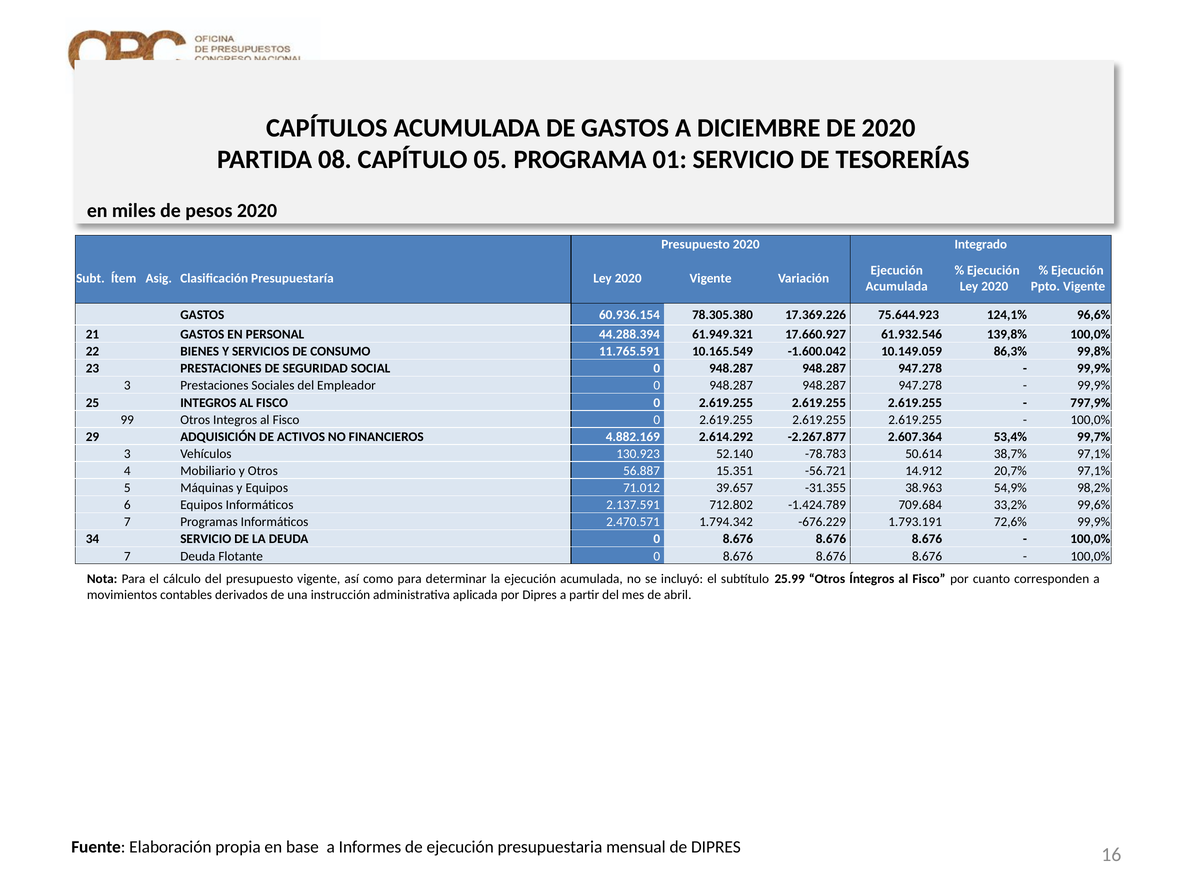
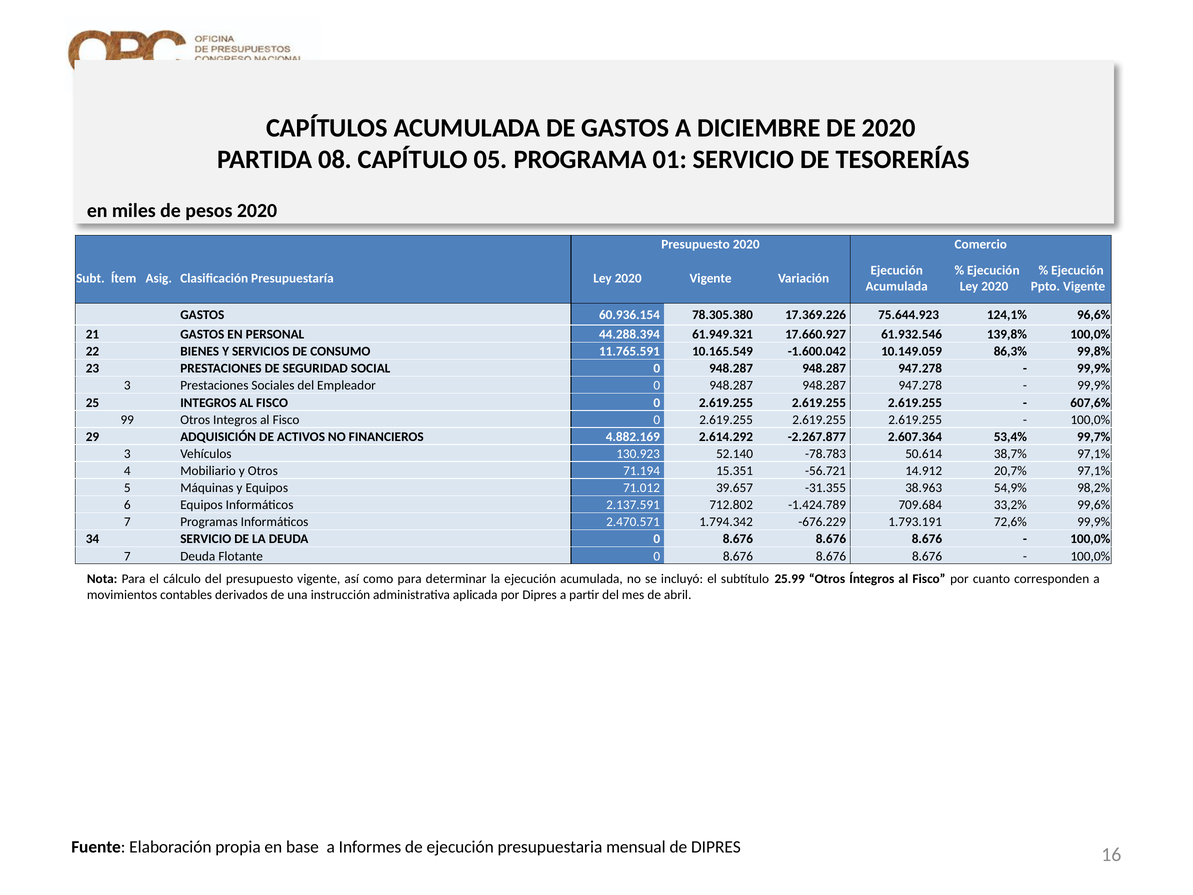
Integrado: Integrado -> Comercio (981, 244)
797,9%: 797,9% -> 607,6% (1090, 403)
56.887: 56.887 -> 71.194 (642, 471)
